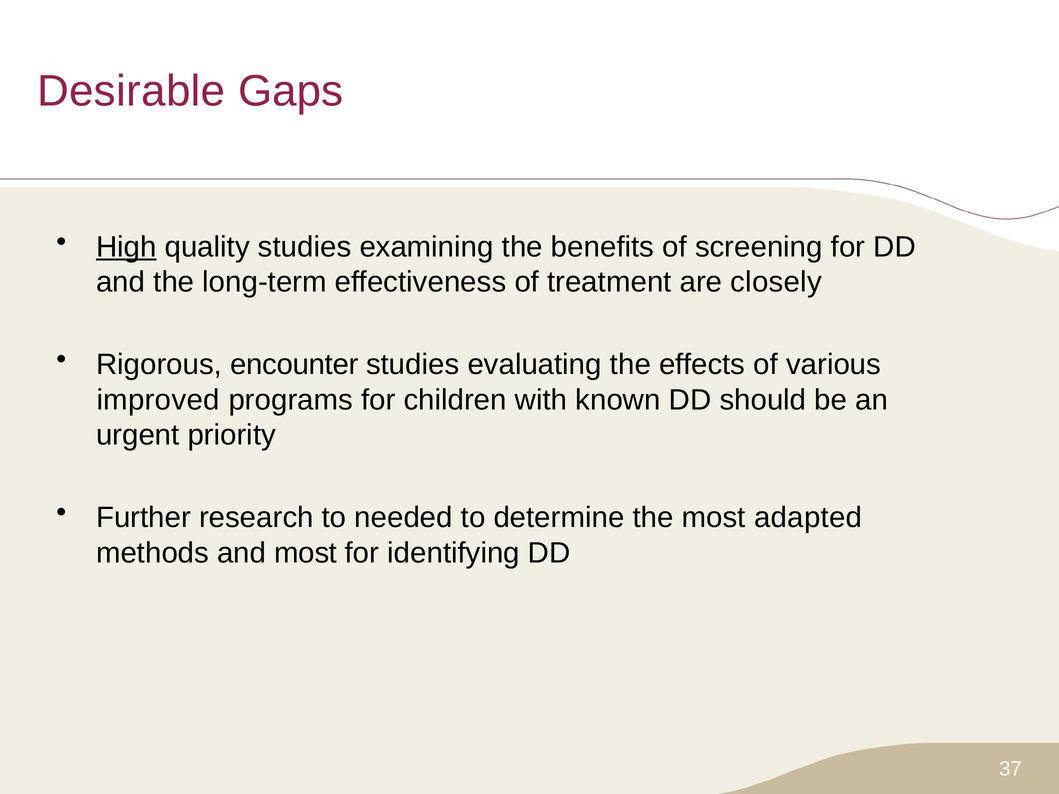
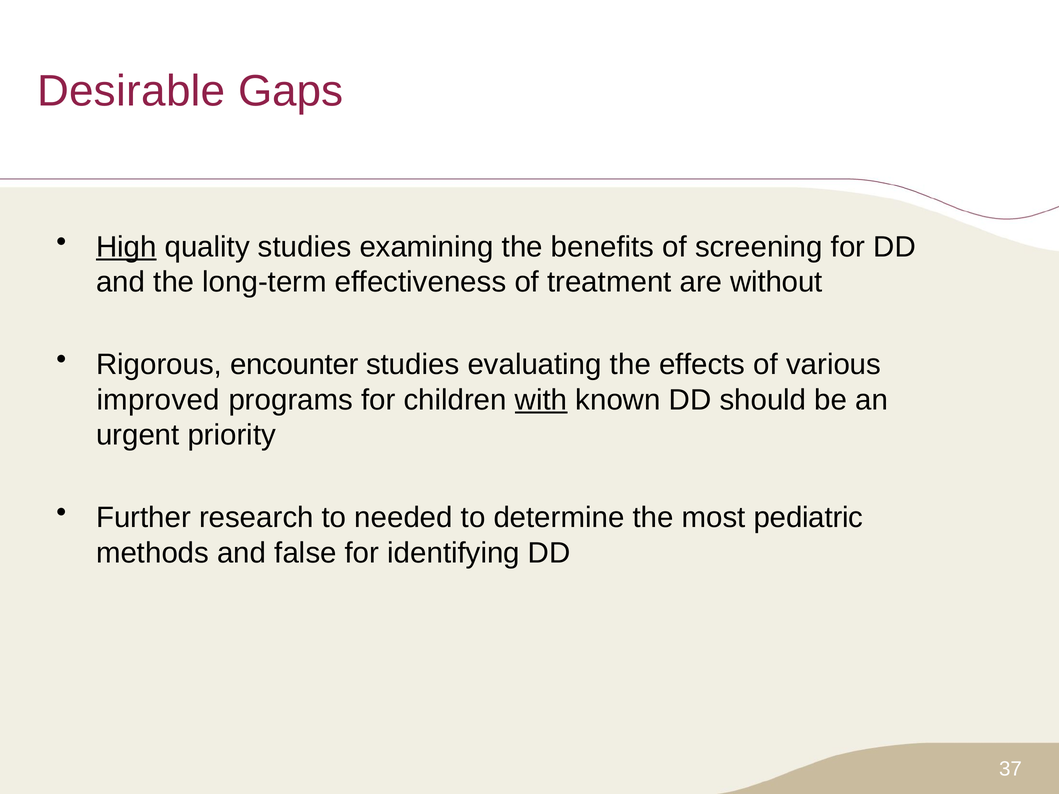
closely: closely -> without (776, 282)
with underline: none -> present (541, 400)
adapted: adapted -> pediatric (808, 518)
and most: most -> false (305, 553)
